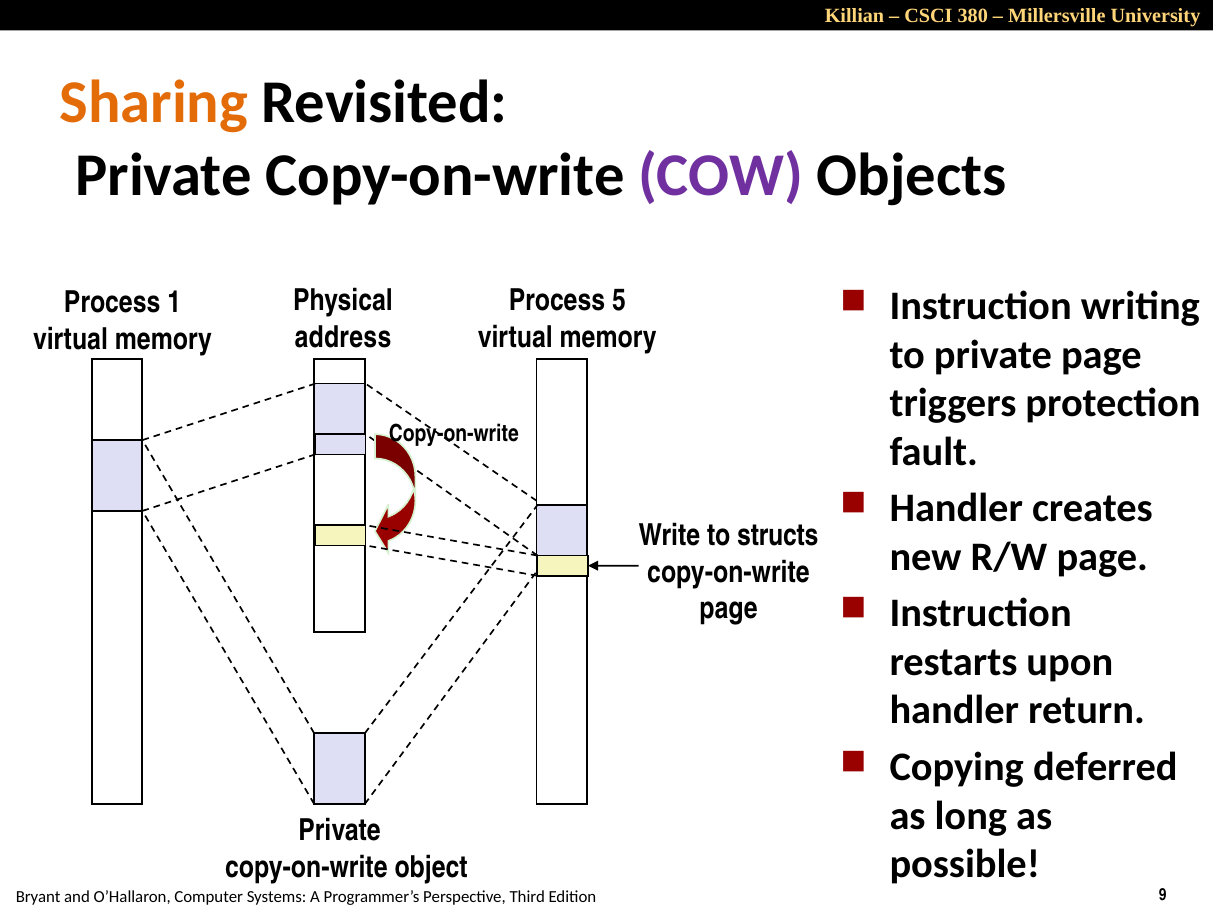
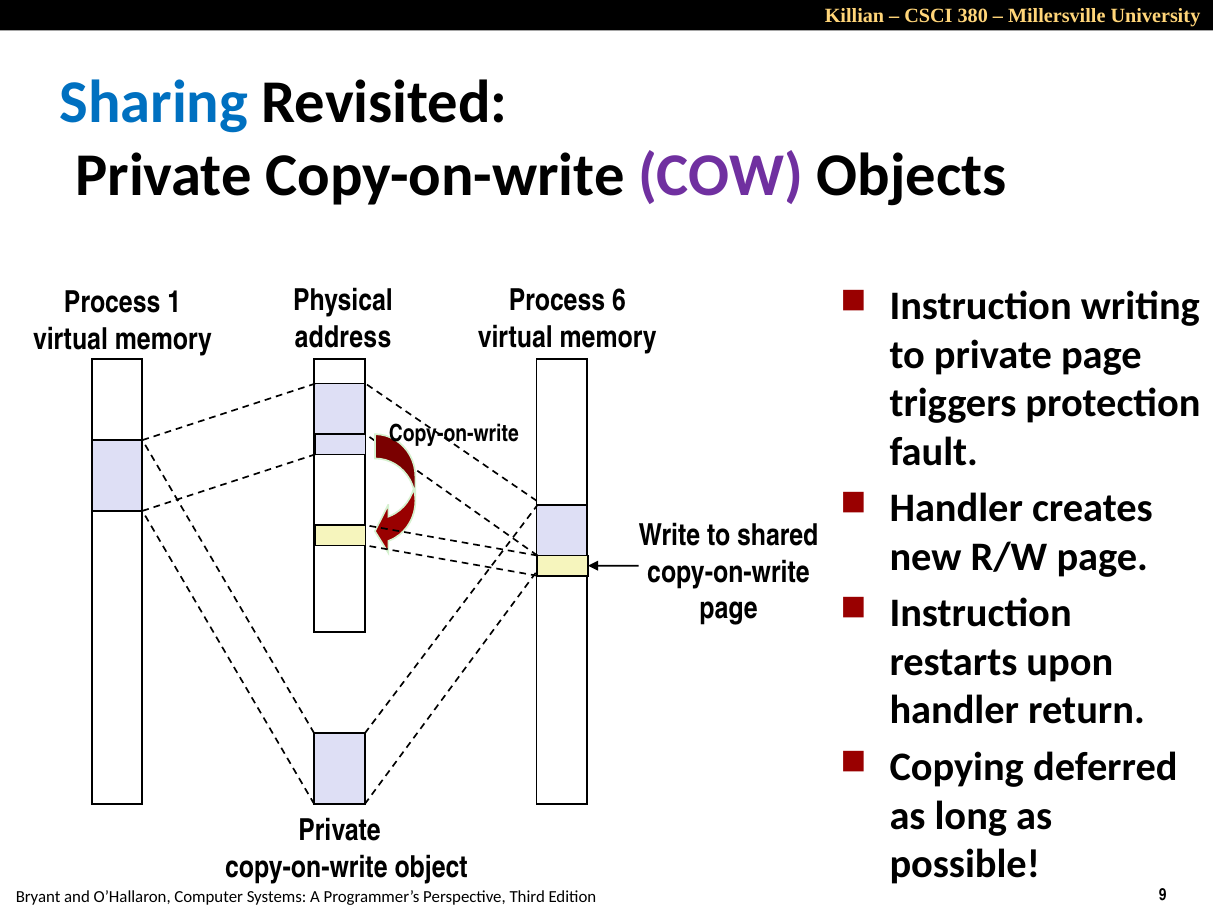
Sharing colour: orange -> blue (154, 103)
5: 5 -> 6 (619, 301)
structs: structs -> shared (778, 535)
